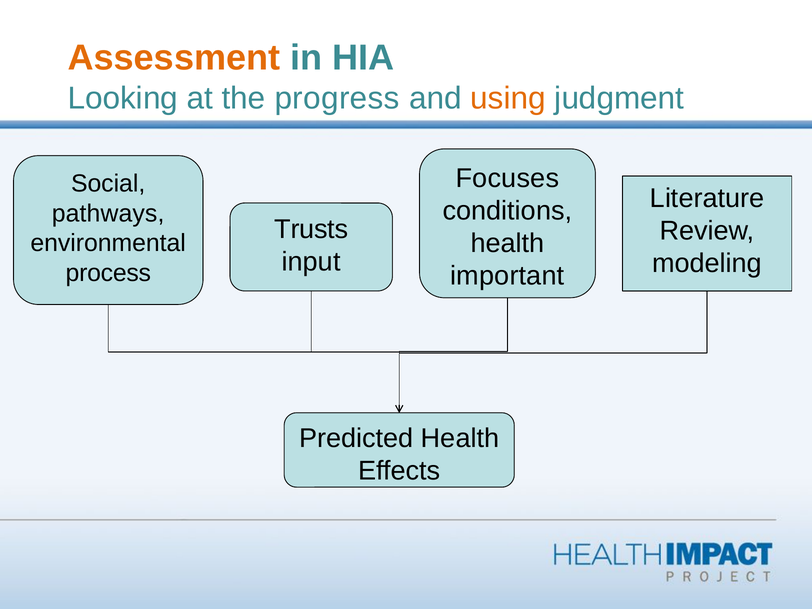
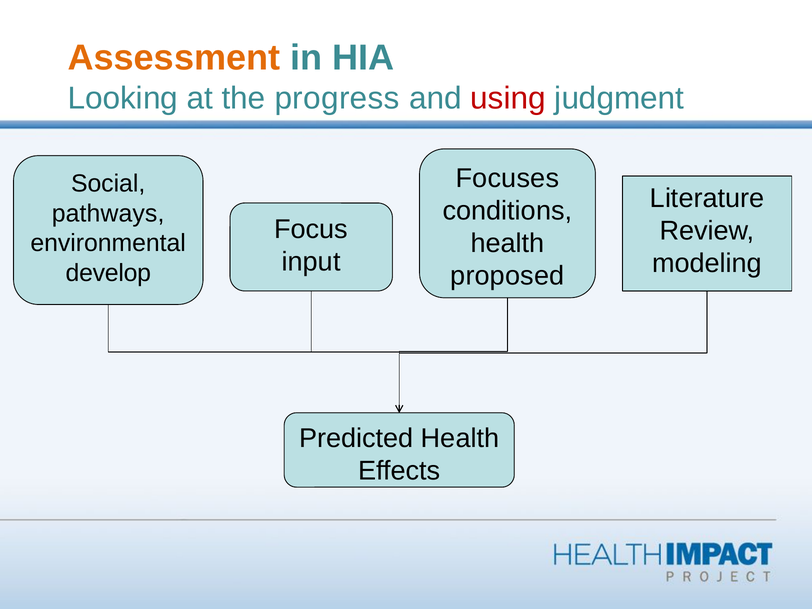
using colour: orange -> red (508, 98)
Trusts: Trusts -> Focus (311, 229)
process: process -> develop (108, 273)
important: important -> proposed (507, 276)
